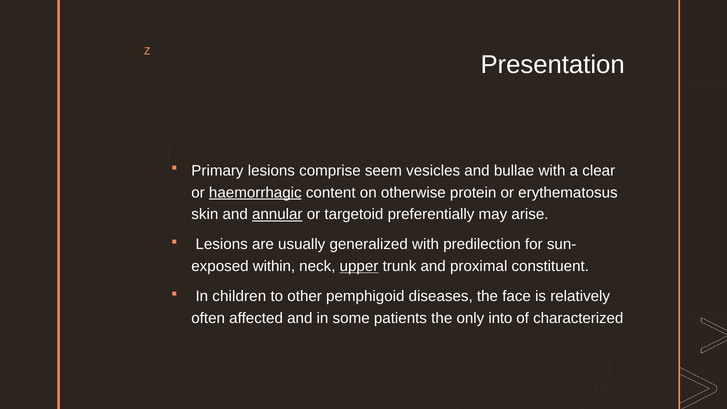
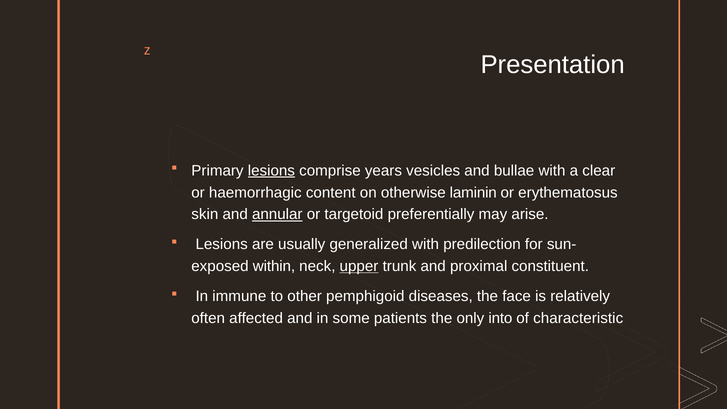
lesions underline: none -> present (271, 171)
seem: seem -> years (383, 171)
haemorrhagic underline: present -> none (255, 192)
protein: protein -> laminin (473, 192)
children: children -> immune (239, 296)
characterized: characterized -> characteristic (578, 318)
